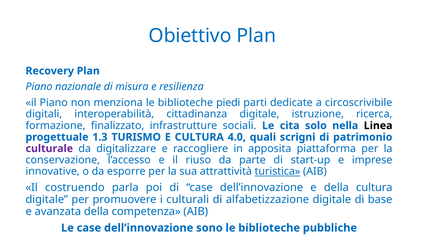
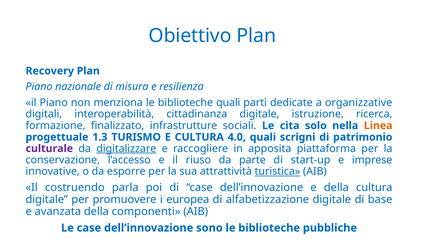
biblioteche piedi: piedi -> quali (228, 103)
circoscrivibile: circoscrivibile -> organizzative (359, 103)
Linea colour: black -> orange (378, 126)
digitalizzare underline: none -> present (126, 149)
culturali: culturali -> europea (188, 200)
competenza: competenza -> componenti (146, 212)
